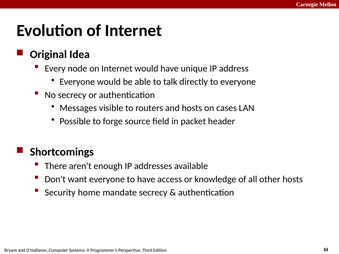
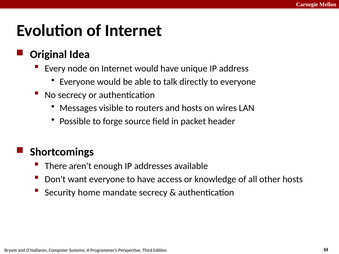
cases: cases -> wires (227, 108)
